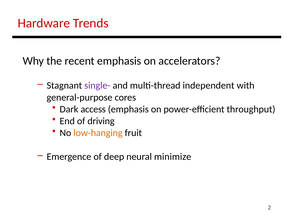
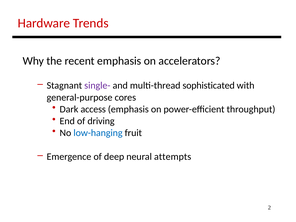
independent: independent -> sophisticated (209, 86)
low-hanging colour: orange -> blue (98, 133)
minimize: minimize -> attempts (173, 157)
